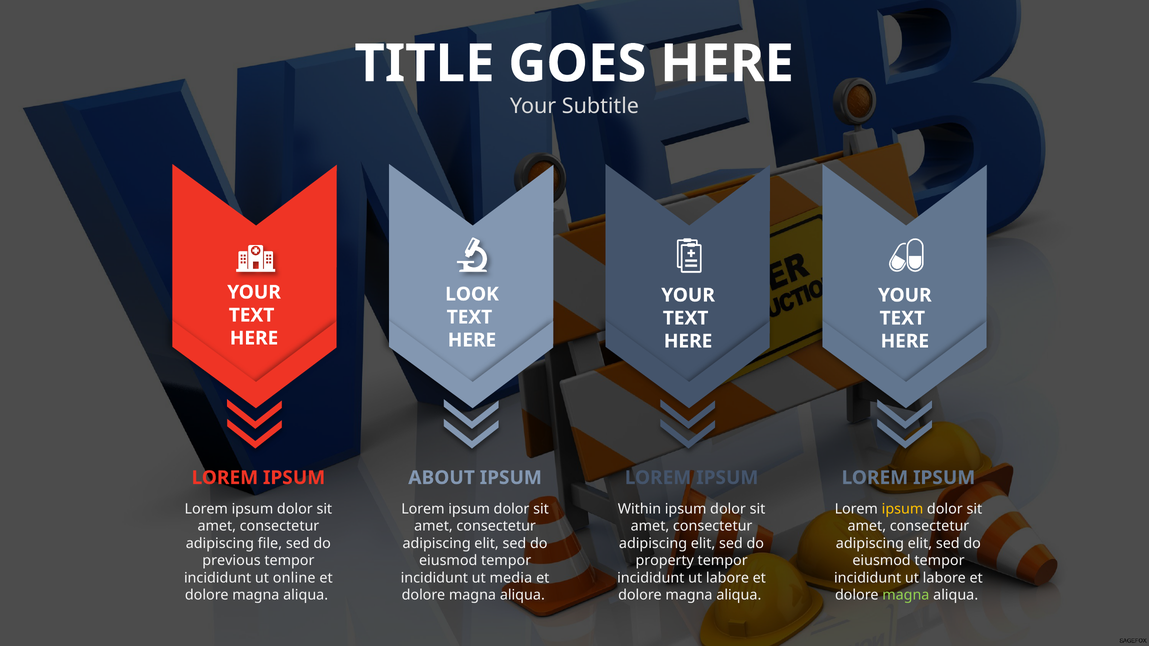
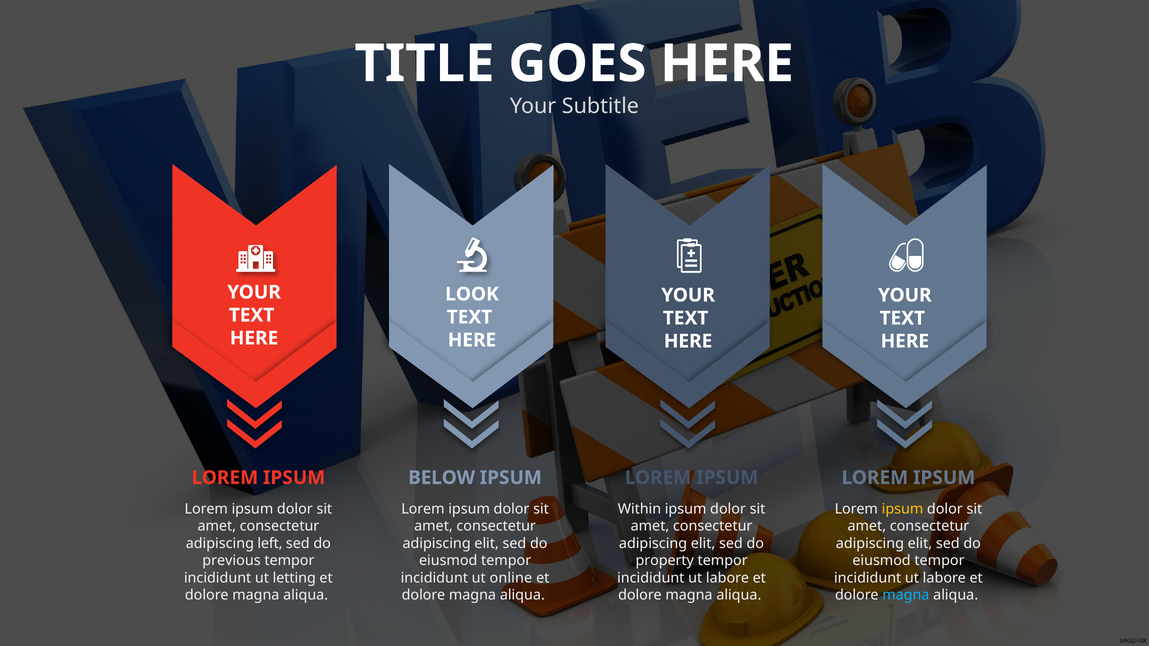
ABOUT: ABOUT -> BELOW (442, 478)
file: file -> left (270, 544)
online: online -> letting (294, 578)
media: media -> online (511, 578)
magna colour: light green -> light blue (906, 595)
